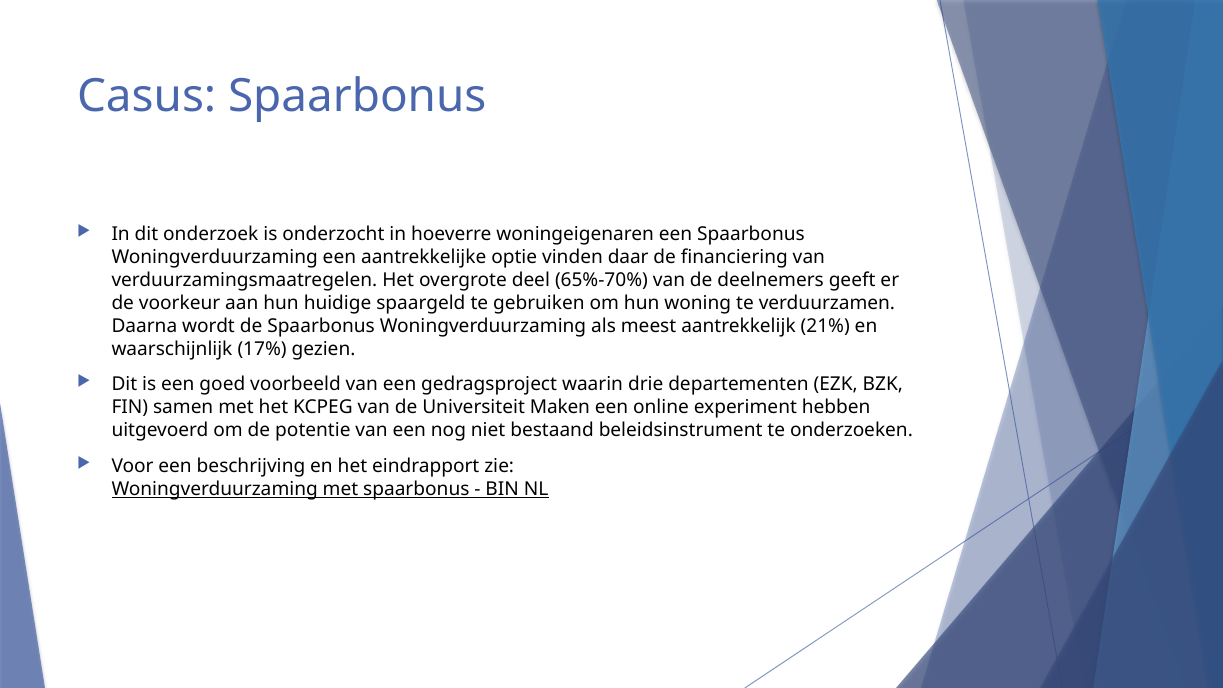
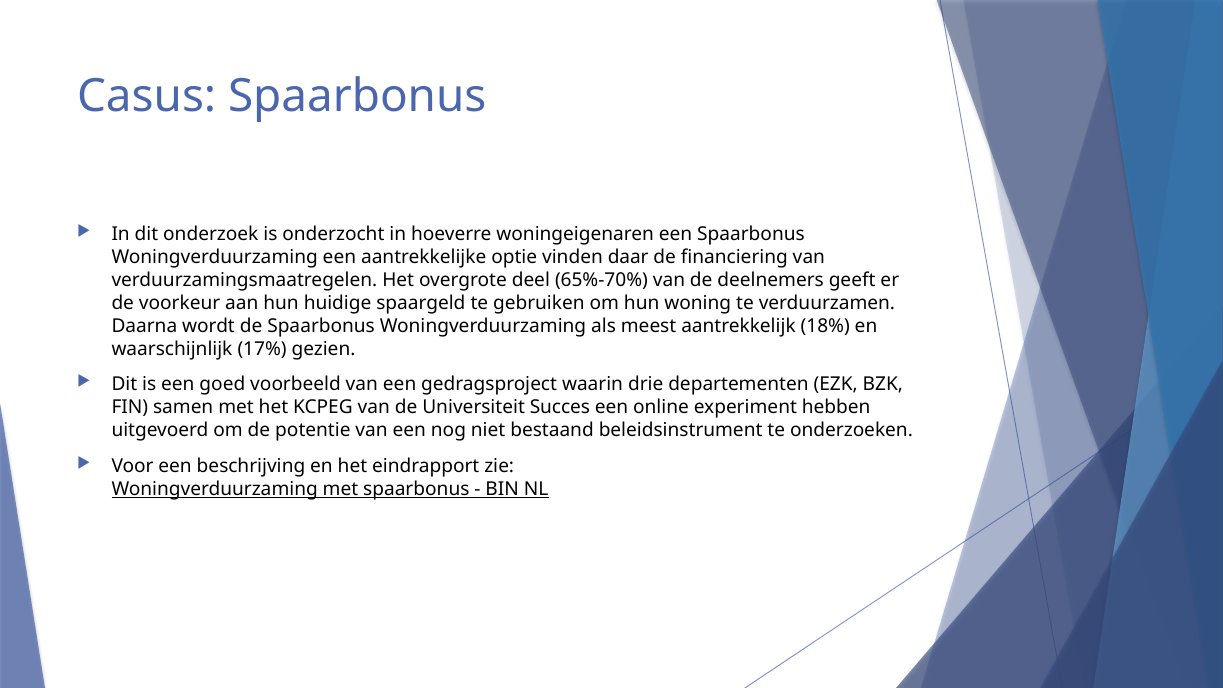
21%: 21% -> 18% (825, 326)
Maken: Maken -> Succes (560, 407)
